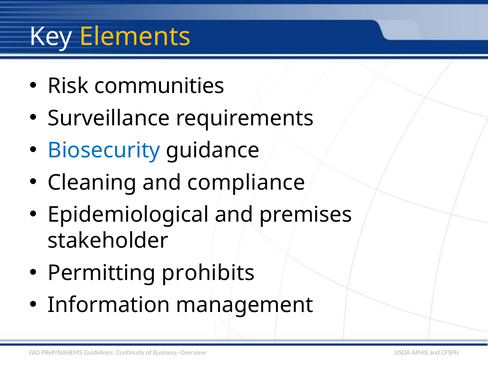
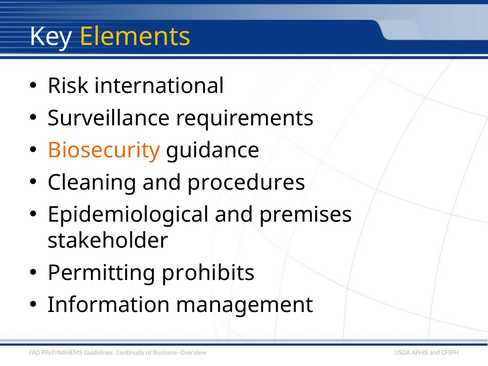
communities: communities -> international (159, 86)
Biosecurity colour: blue -> orange (104, 150)
compliance: compliance -> procedures (246, 183)
